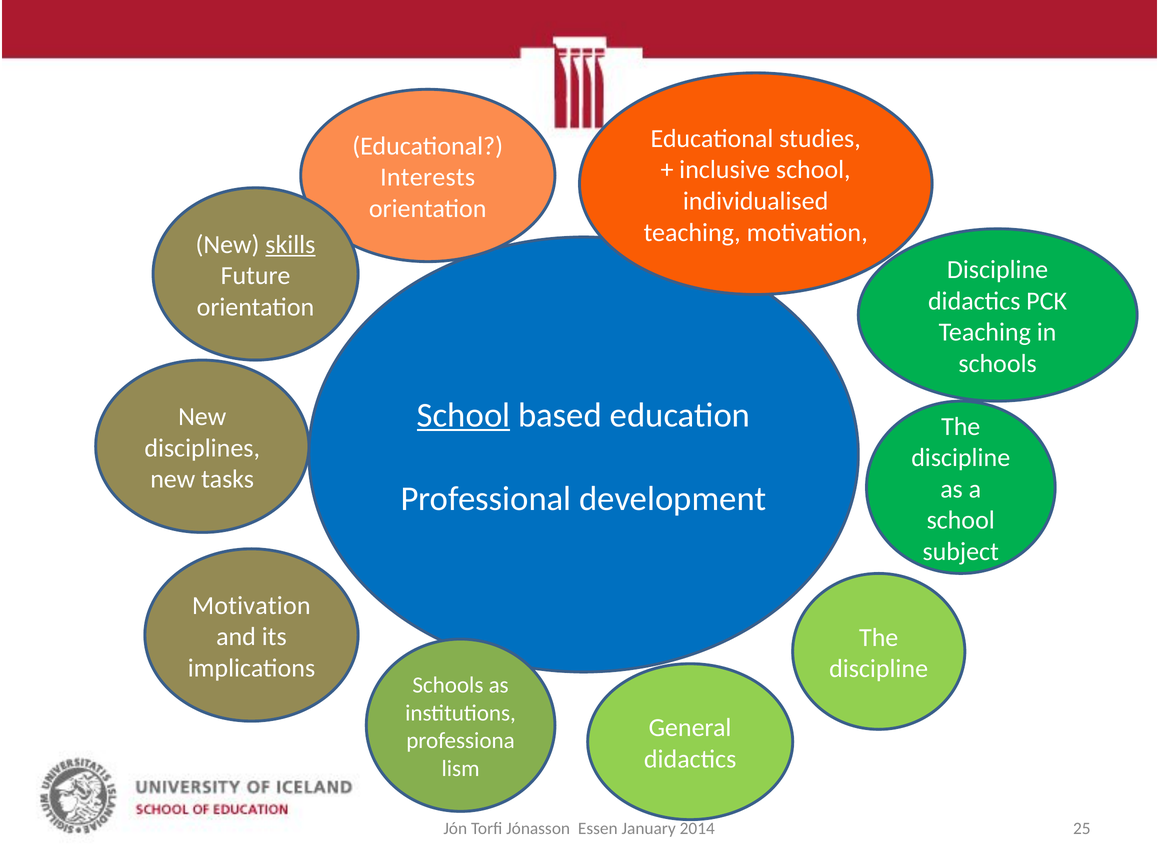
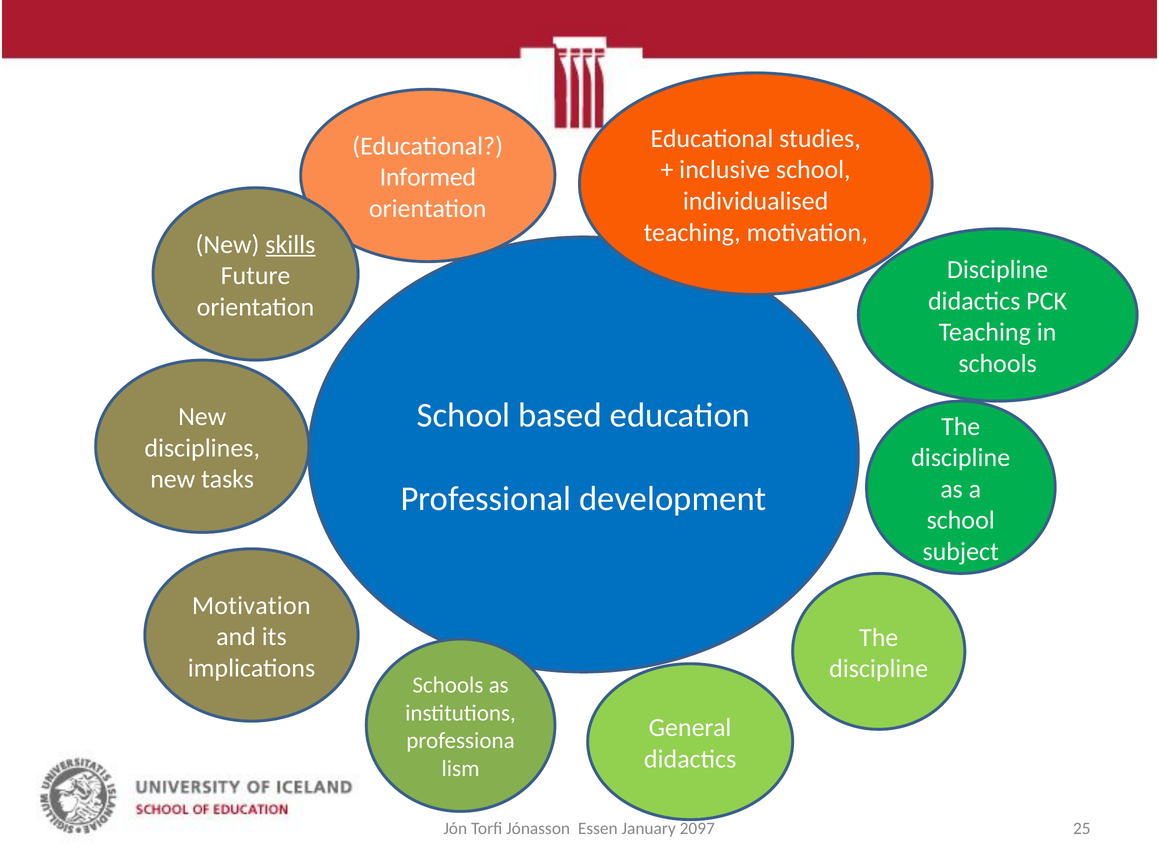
Interests: Interests -> Informed (428, 177)
School underline: present -> none (464, 415)
2014: 2014 -> 2097 (697, 828)
